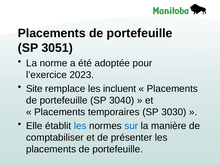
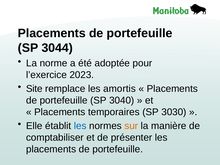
3051: 3051 -> 3044 (57, 48)
incluent: incluent -> amortis (120, 89)
sur colour: blue -> orange (131, 126)
